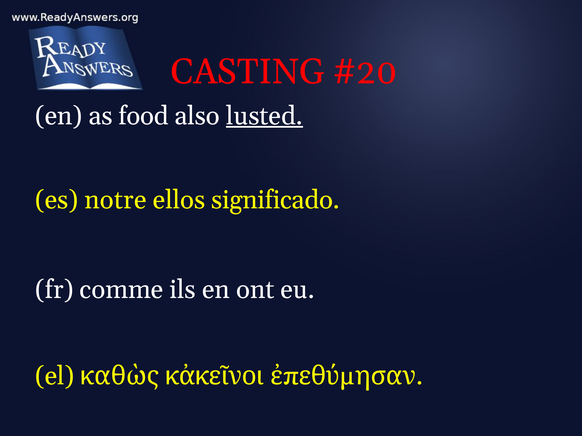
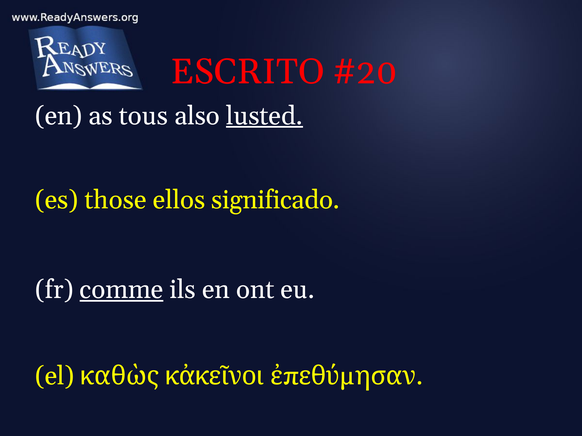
CASTING: CASTING -> ESCRITO (248, 72)
food: food -> tous (143, 116)
notre: notre -> those (116, 200)
comme underline: none -> present (122, 290)
